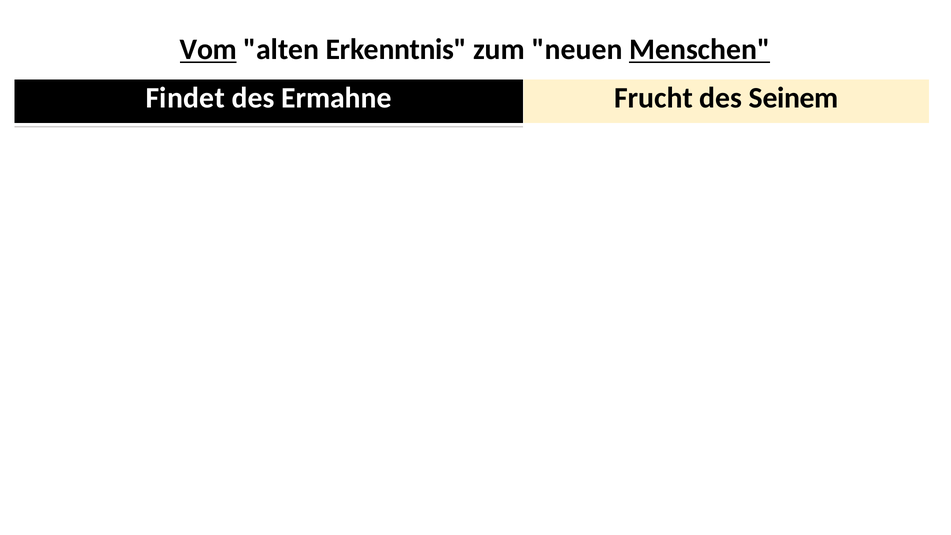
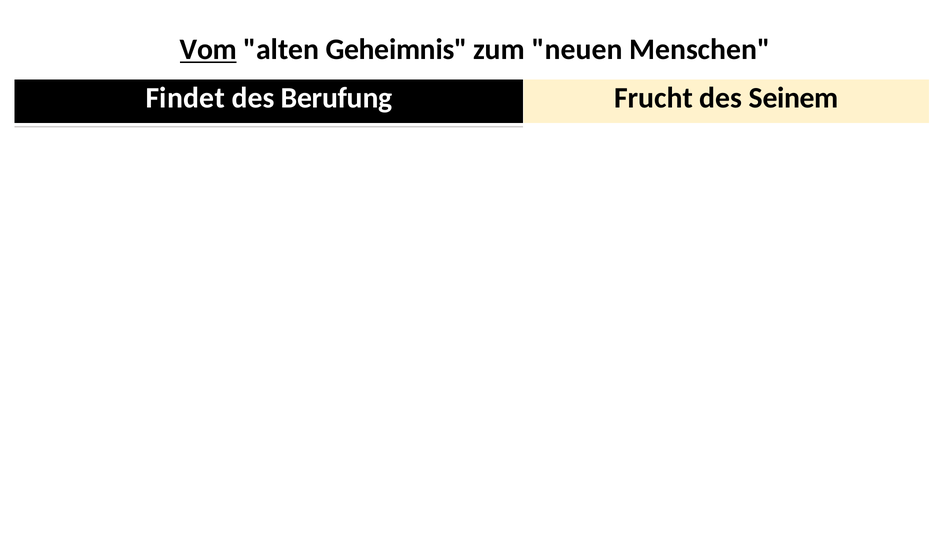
Erkenntnis: Erkenntnis -> Geheimnis (396, 50)
Menschen underline: present -> none (700, 50)
Ermahne: Ermahne -> Berufung (337, 98)
